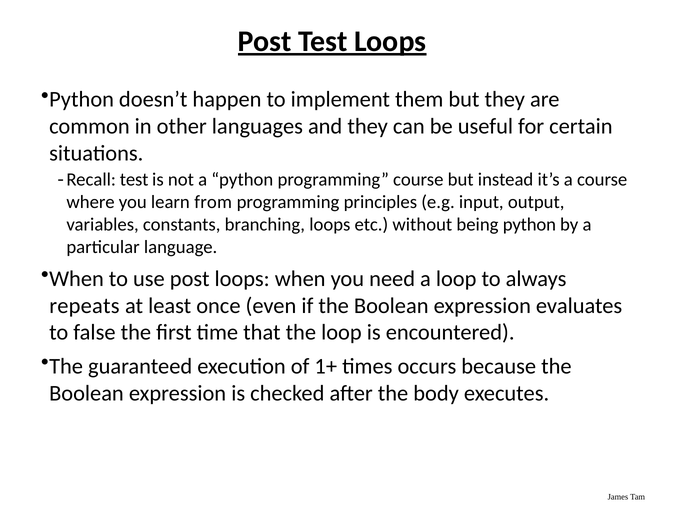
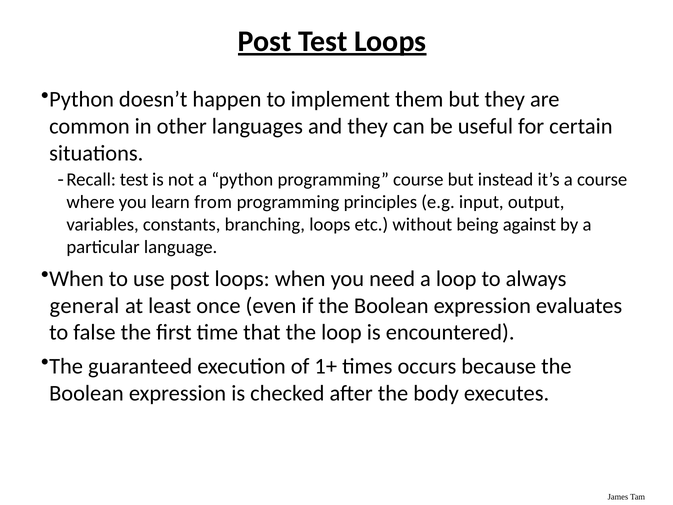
being python: python -> against (529, 224)
repeats: repeats -> general (84, 305)
